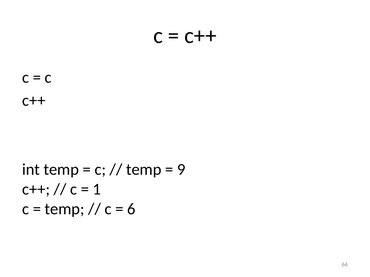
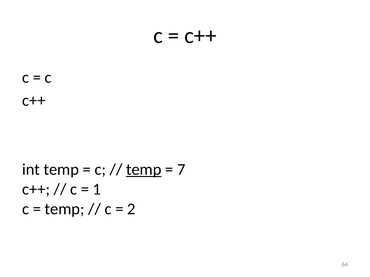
temp underline: none -> present (144, 170)
9: 9 -> 7 (181, 170)
6: 6 -> 2 (131, 209)
